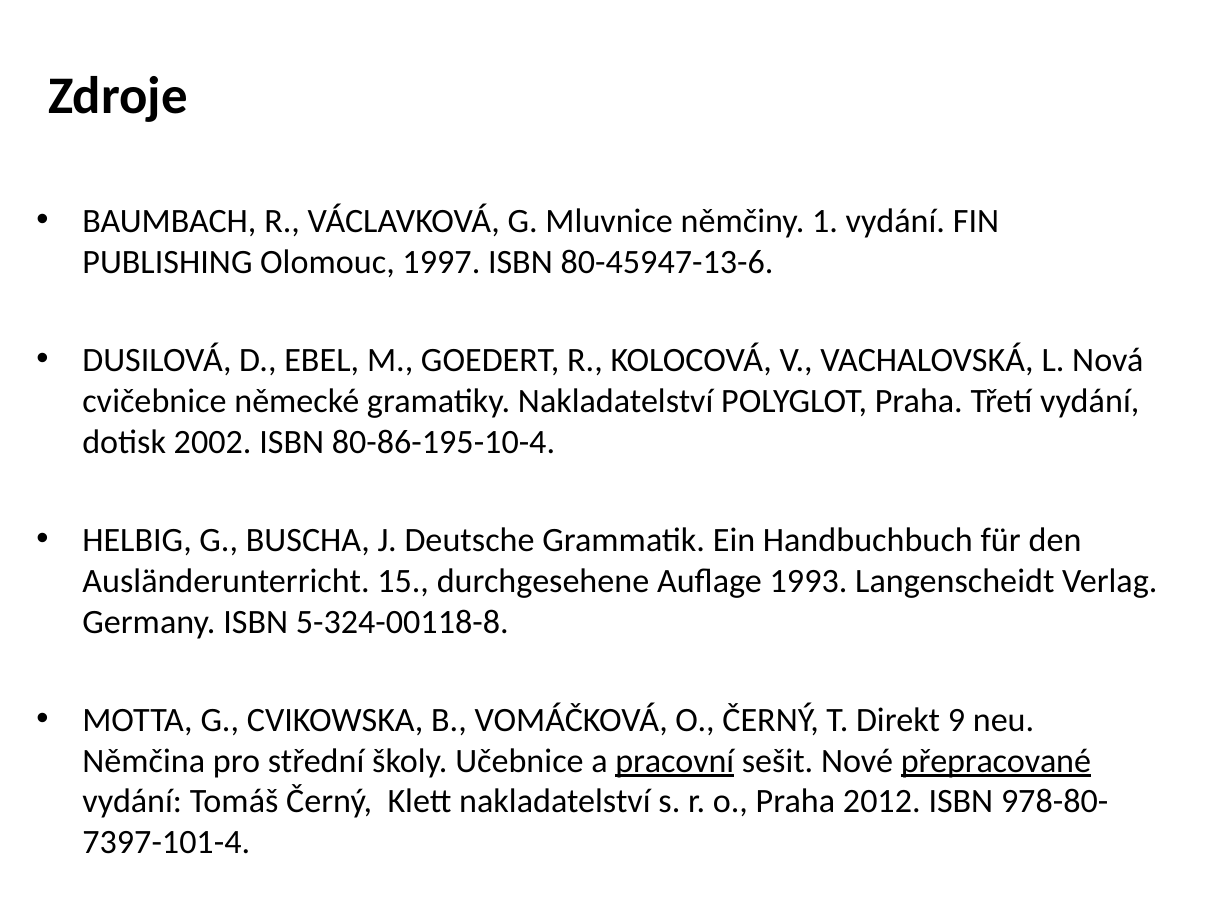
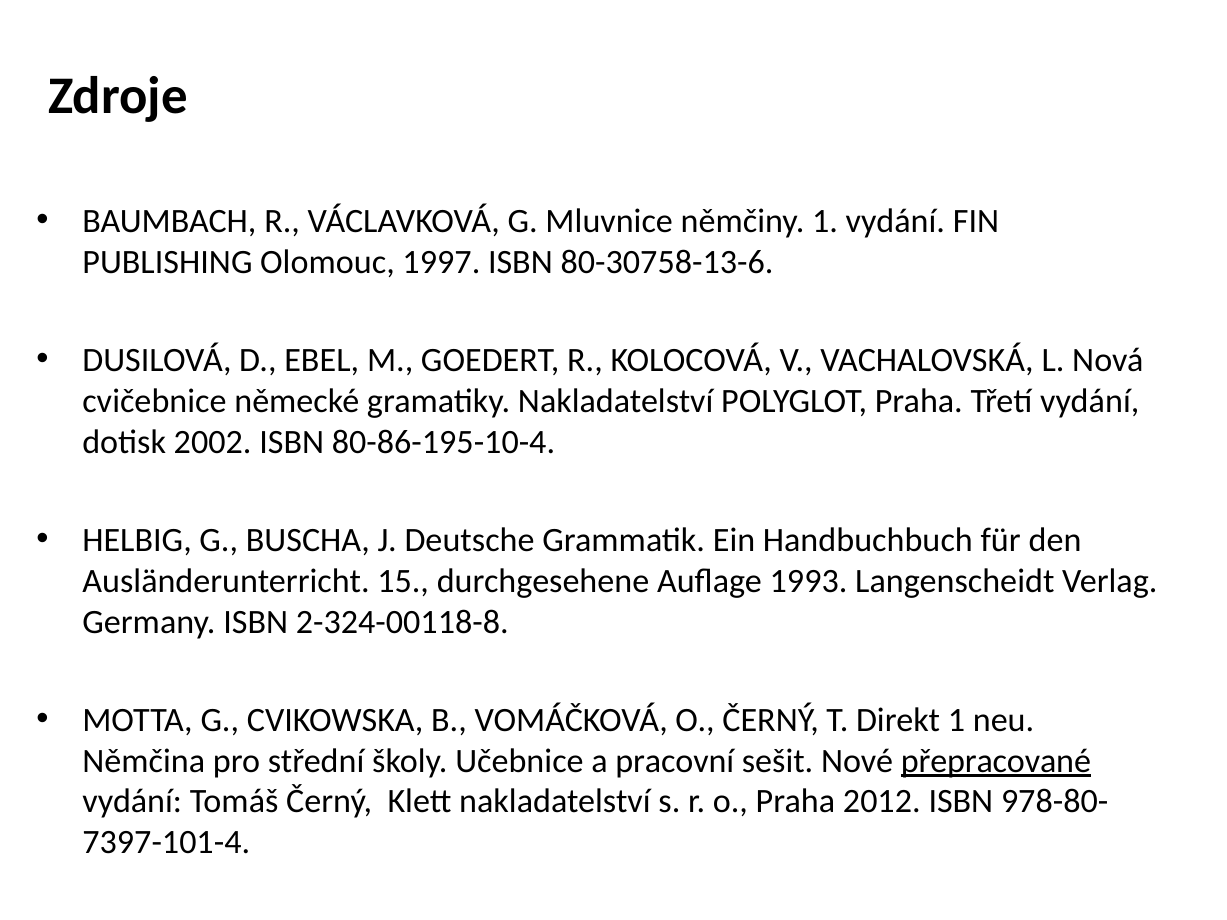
80-45947-13-6: 80-45947-13-6 -> 80-30758-13-6 (667, 262)
5-324-00118-8: 5-324-00118-8 -> 2-324-00118-8 (402, 622)
Direkt 9: 9 -> 1 (956, 720)
pracovní underline: present -> none (675, 761)
